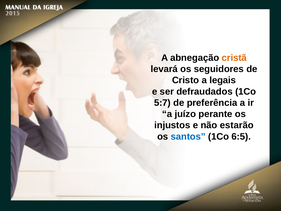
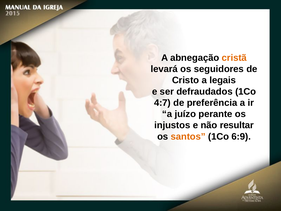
5:7: 5:7 -> 4:7 (162, 103)
estarão: estarão -> resultar (237, 125)
santos colour: blue -> orange (188, 136)
6:5: 6:5 -> 6:9 (241, 136)
